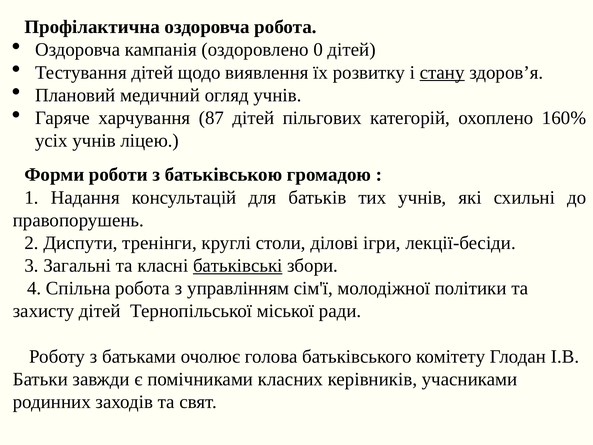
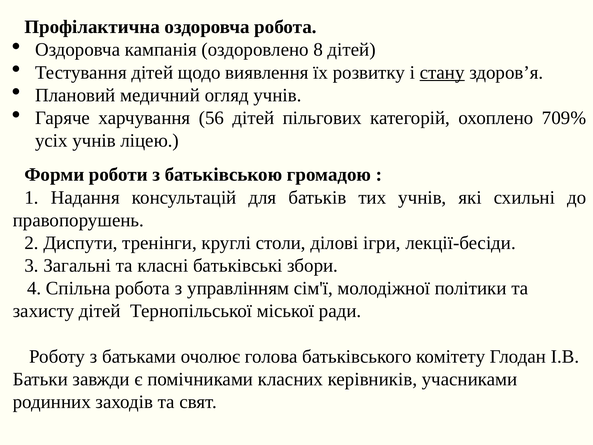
0: 0 -> 8 (318, 50)
87: 87 -> 56 (211, 118)
160%: 160% -> 709% (564, 118)
батьківські underline: present -> none (238, 265)
